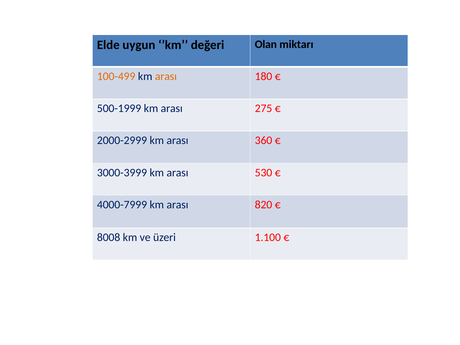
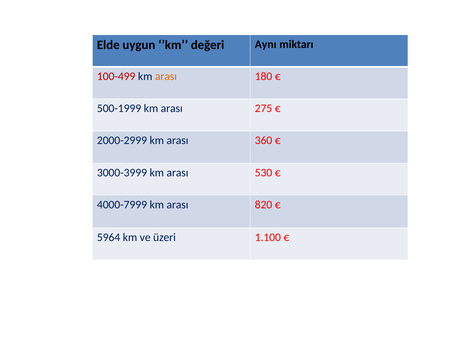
Olan: Olan -> Aynı (266, 44)
100-499 colour: orange -> red (116, 76)
8008: 8008 -> 5964 (109, 237)
